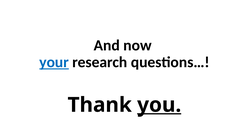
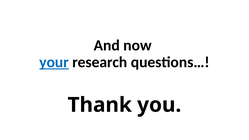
you underline: present -> none (159, 105)
